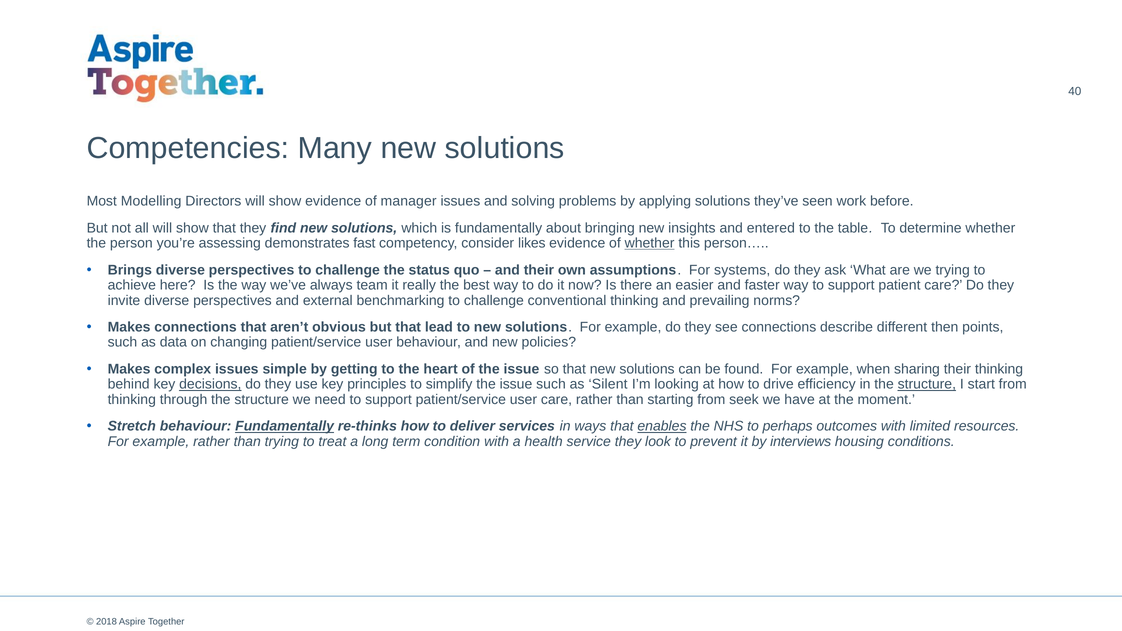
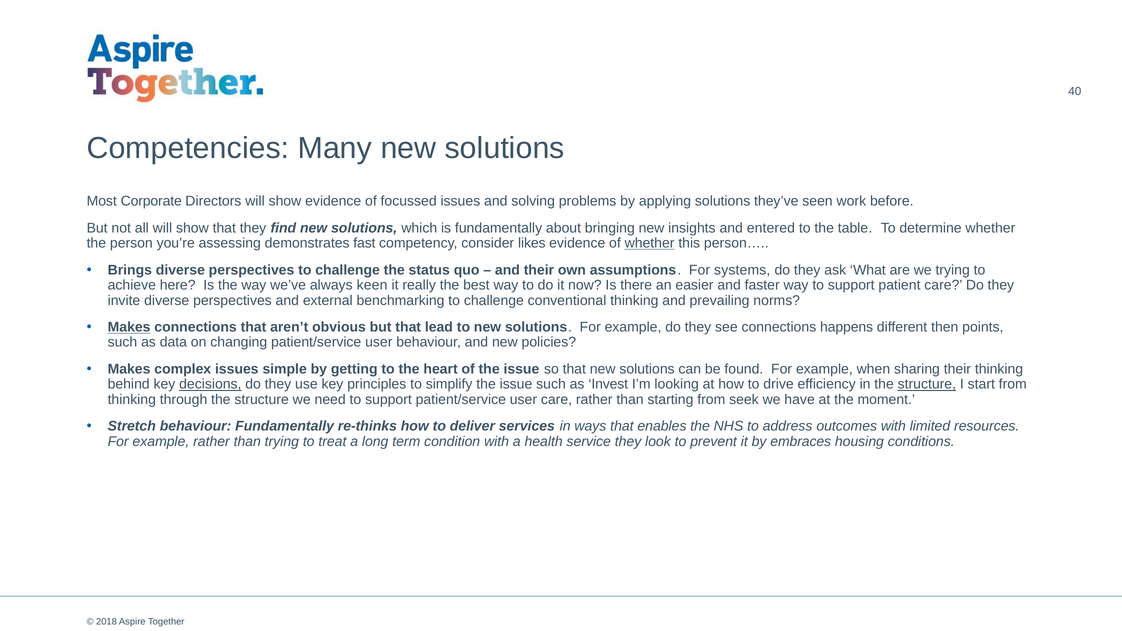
Modelling: Modelling -> Corporate (151, 201)
manager: manager -> focussed (409, 201)
team: team -> keen (372, 285)
Makes underline: none -> present (129, 327)
describe: describe -> happens (847, 327)
Silent: Silent -> Invest (608, 384)
Fundamentally underline: present -> none (285, 426)
enables underline: present -> none (662, 426)
perhaps: perhaps -> address (788, 426)
interviews: interviews -> embraces (801, 442)
